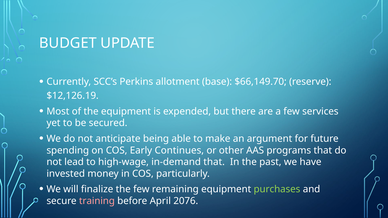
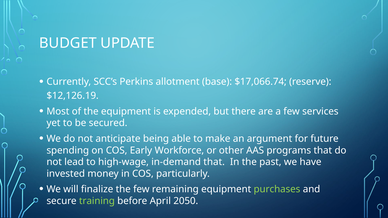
$66,149.70: $66,149.70 -> $17,066.74 (261, 82)
Continues: Continues -> Workforce (179, 150)
training colour: pink -> light green (97, 201)
2076: 2076 -> 2050 (186, 201)
